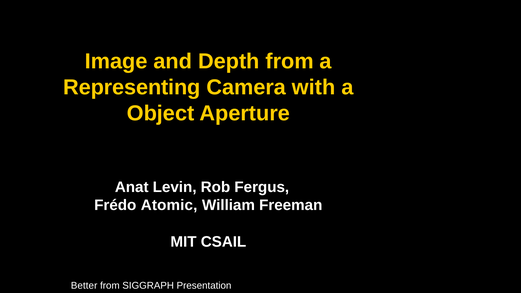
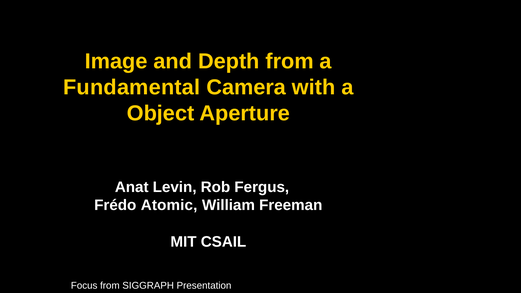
Representing: Representing -> Fundamental (132, 87)
Better: Better -> Focus (84, 286)
